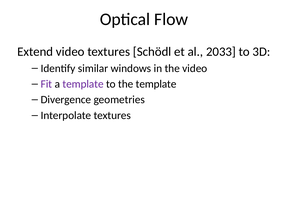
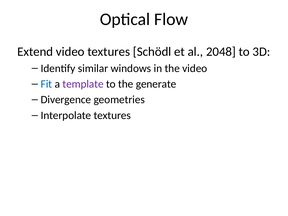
2033: 2033 -> 2048 (221, 52)
Fit colour: purple -> blue (46, 84)
the template: template -> generate (156, 84)
